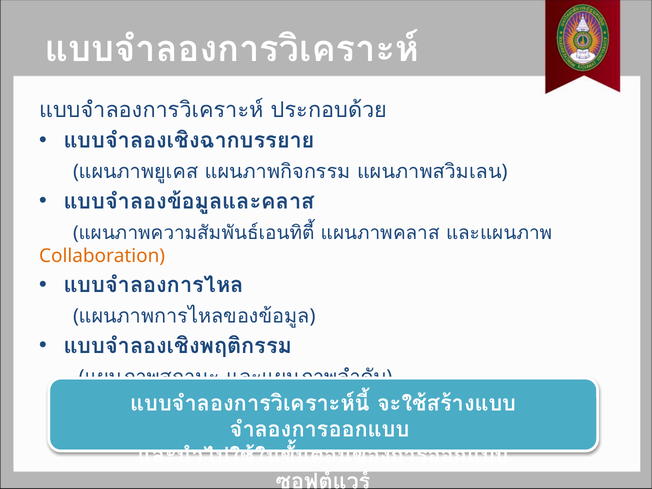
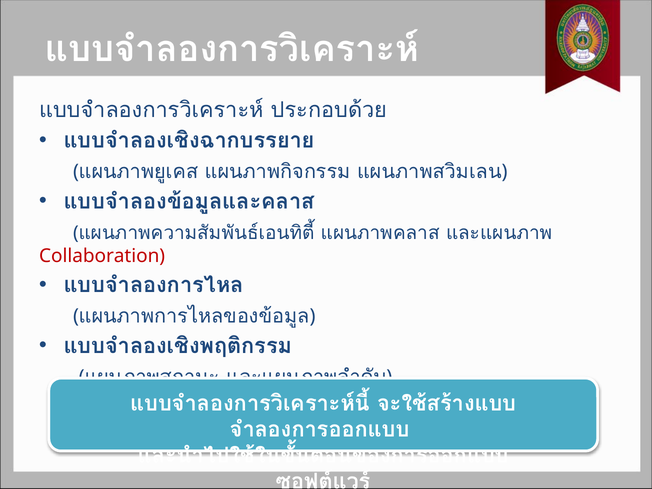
Collaboration colour: orange -> red (102, 256)
